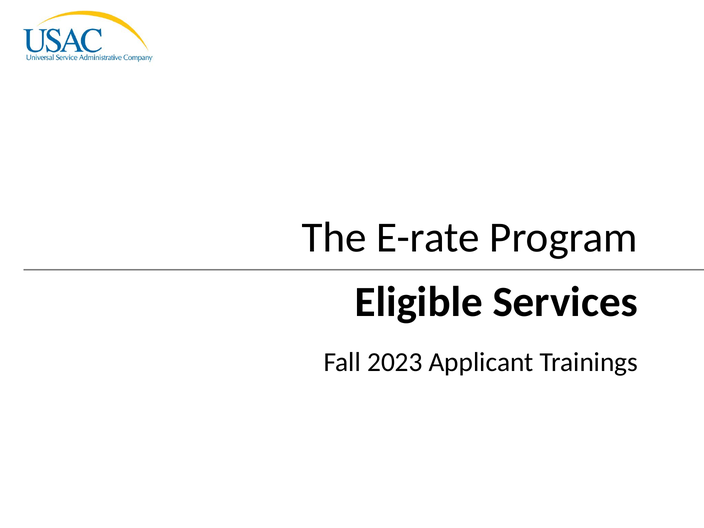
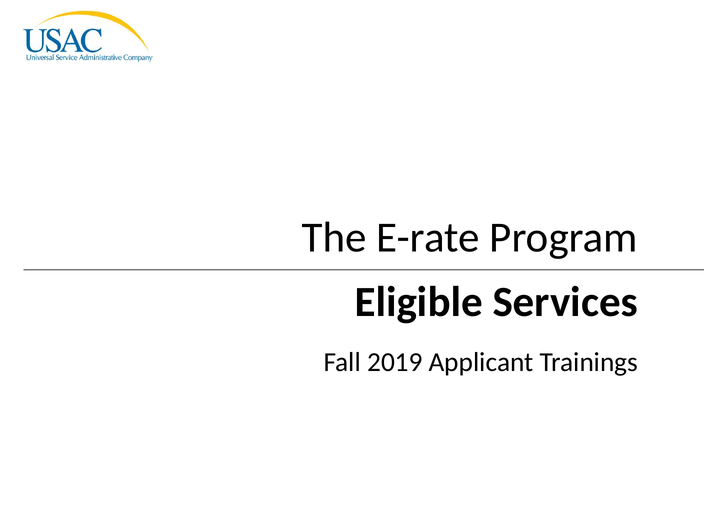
2023: 2023 -> 2019 (395, 362)
